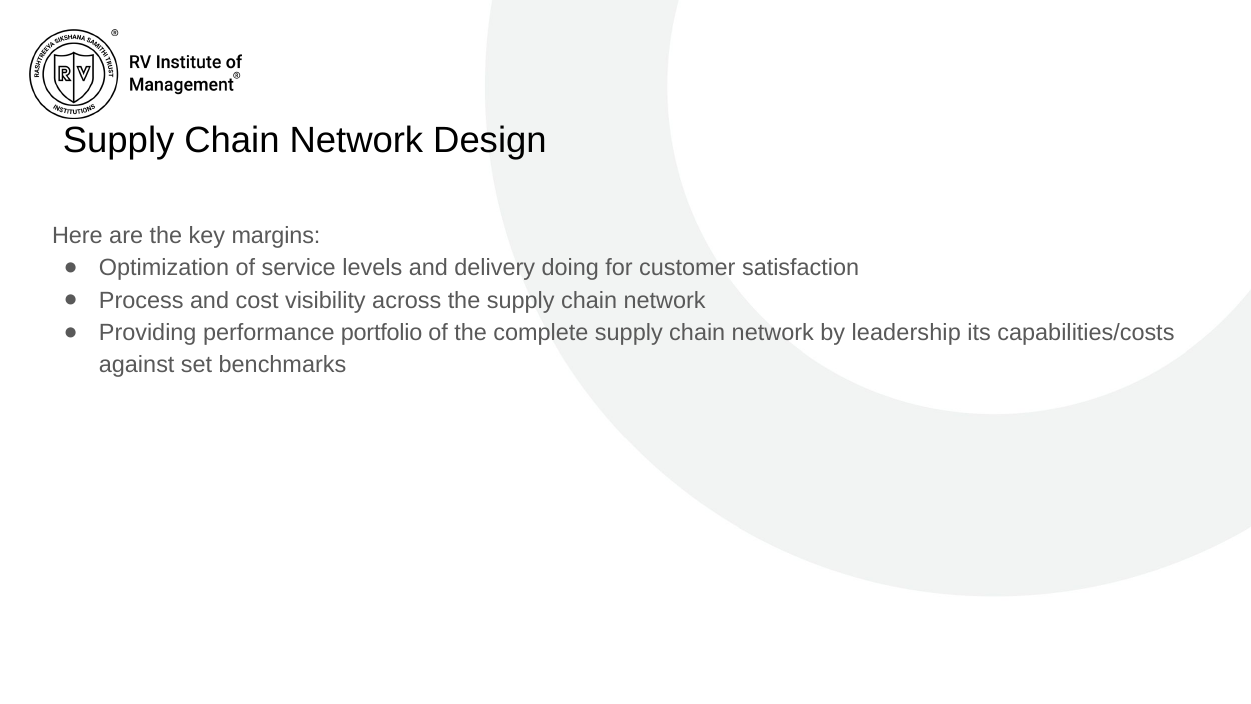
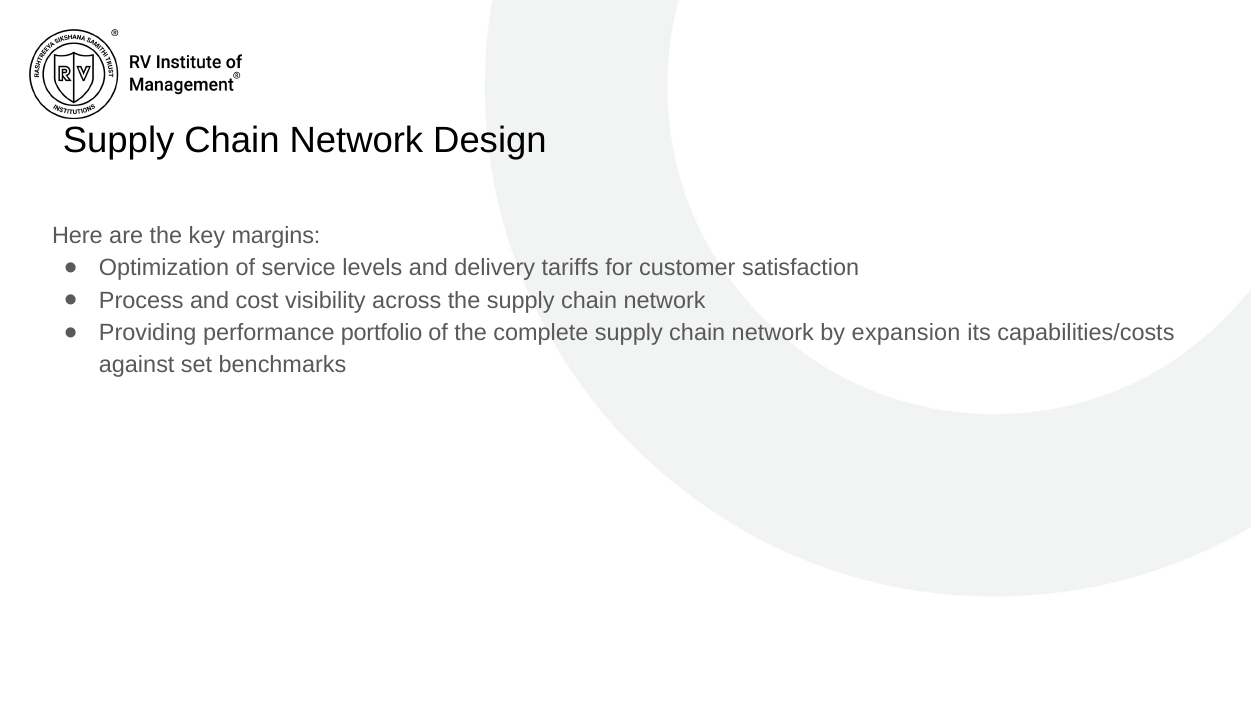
doing: doing -> tariffs (570, 268)
leadership: leadership -> expansion (906, 333)
